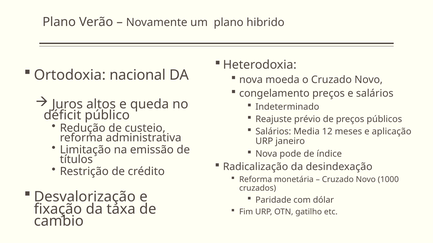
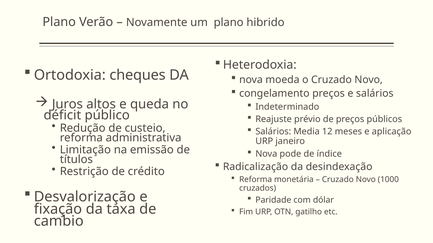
nacional: nacional -> cheques (138, 75)
